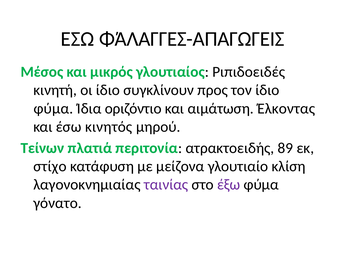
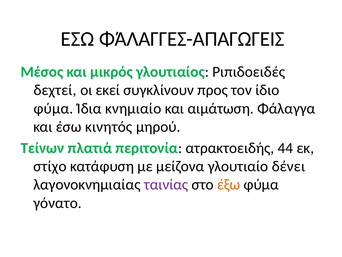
κινητή: κινητή -> δεχτεί (55, 90)
οι ίδιο: ίδιο -> εκεί (108, 90)
οριζόντιο: οριζόντιο -> κνημιαίο (133, 108)
Έλκοντας: Έλκοντας -> Φάλαγγα (286, 108)
89: 89 -> 44 (285, 148)
κλίση: κλίση -> δένει (288, 166)
έξω colour: purple -> orange (229, 184)
